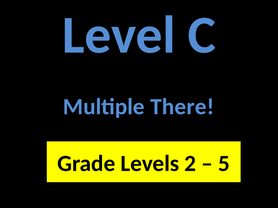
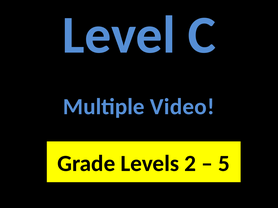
There: There -> Video (182, 107)
